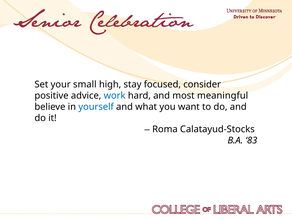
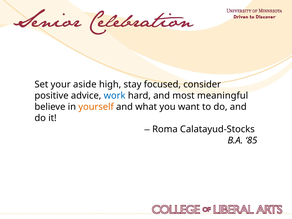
small: small -> aside (85, 84)
yourself colour: blue -> orange (96, 107)
83: 83 -> 85 (251, 140)
